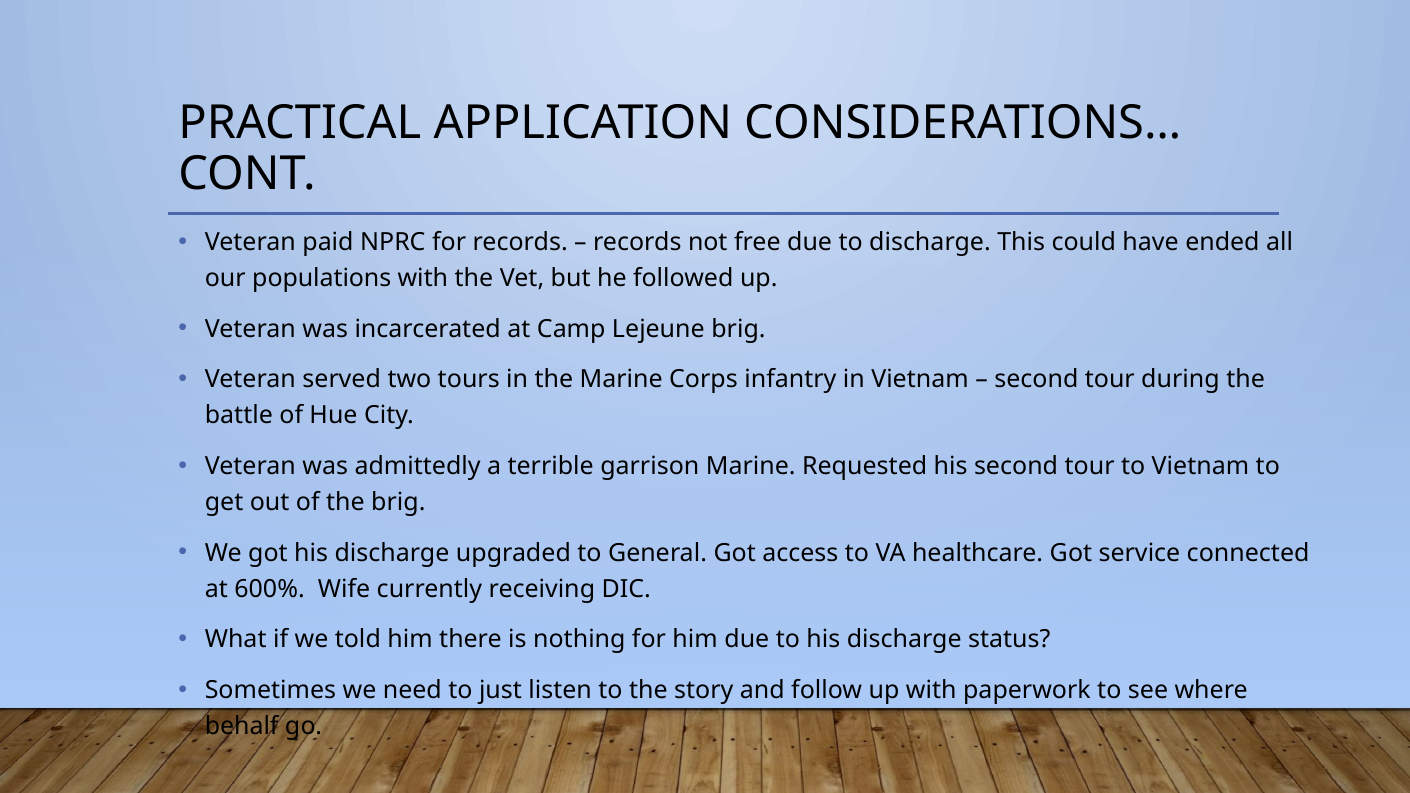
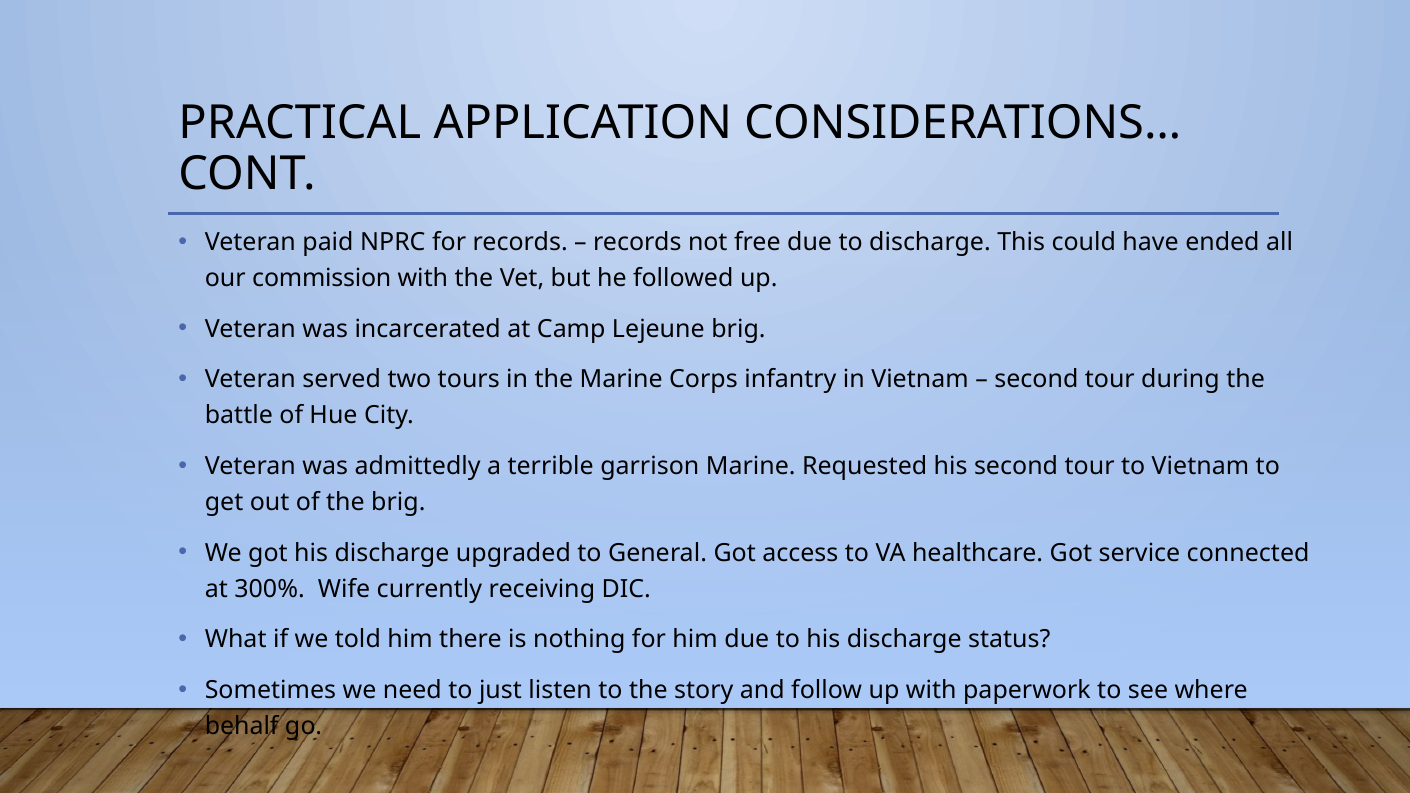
populations: populations -> commission (322, 278)
600%: 600% -> 300% (270, 589)
